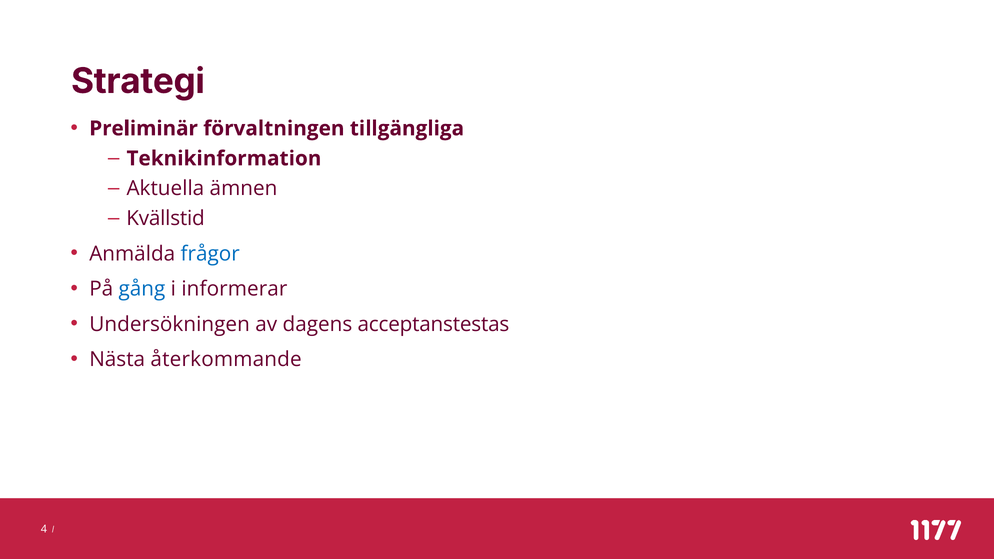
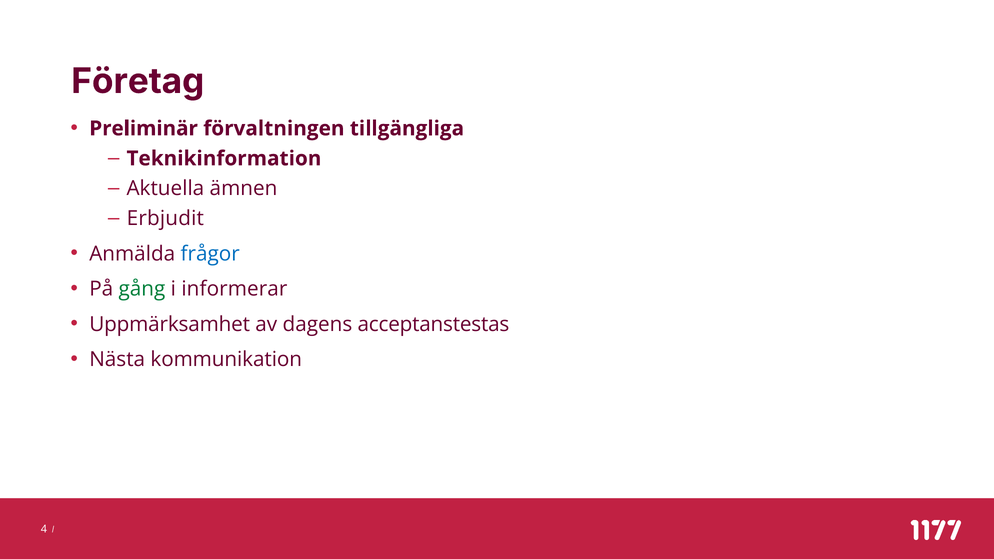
Strategi: Strategi -> Företag (138, 81)
Kvällstid: Kvällstid -> Erbjudit (165, 219)
gång colour: blue -> green (142, 289)
Undersökningen: Undersökningen -> Uppmärksamhet (170, 324)
återkommande: återkommande -> kommunikation (226, 359)
